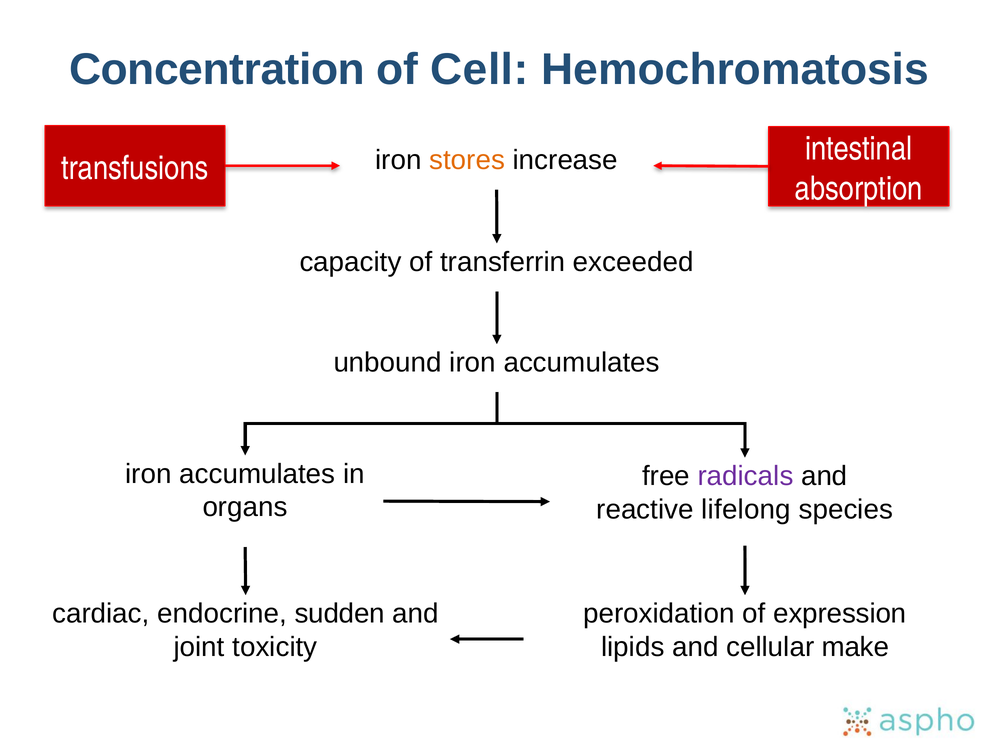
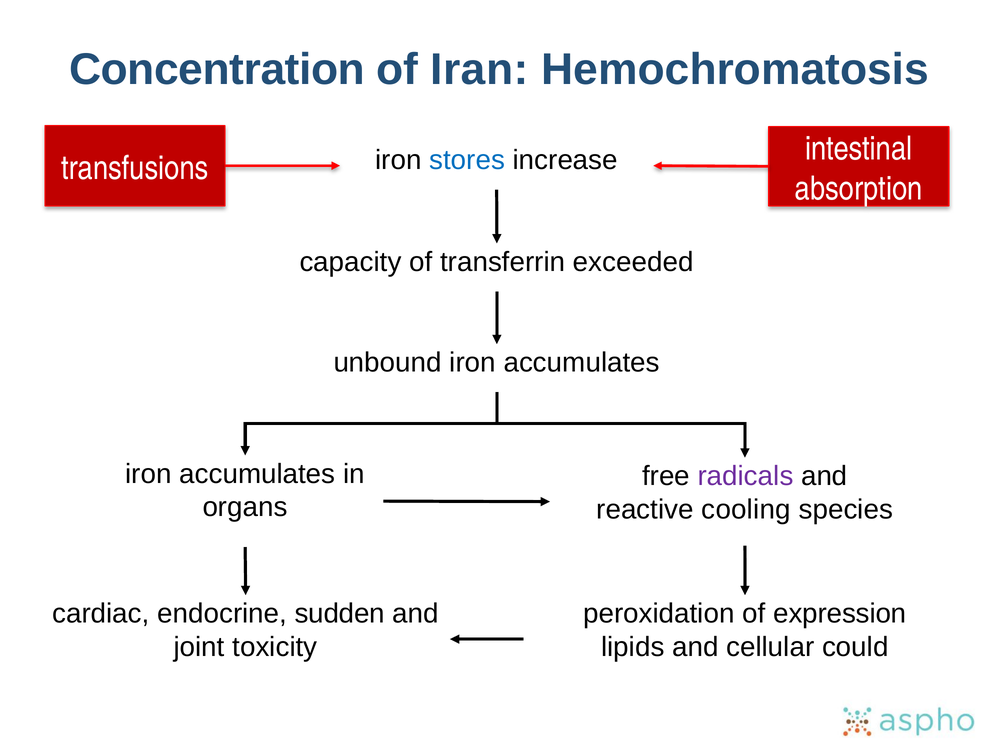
Cell: Cell -> Iran (479, 70)
stores colour: orange -> blue (467, 160)
lifelong: lifelong -> cooling (746, 510)
make: make -> could (855, 647)
